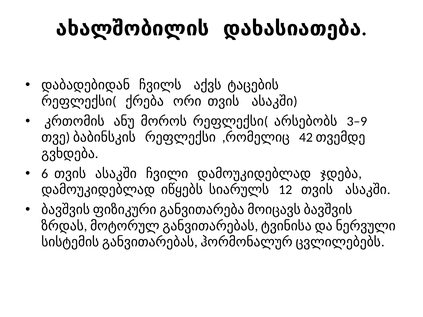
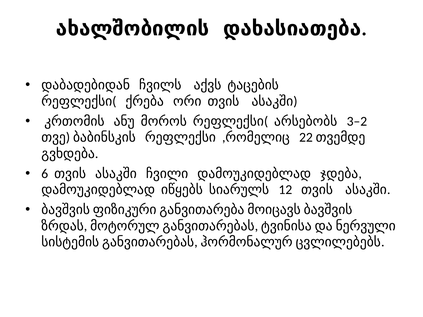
3–9: 3–9 -> 3–2 (357, 121)
42: 42 -> 22 (306, 138)
